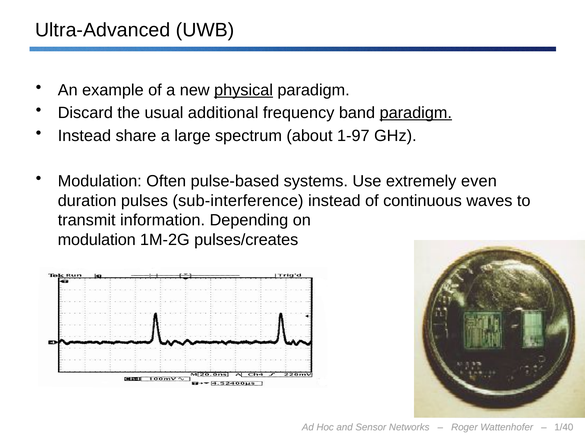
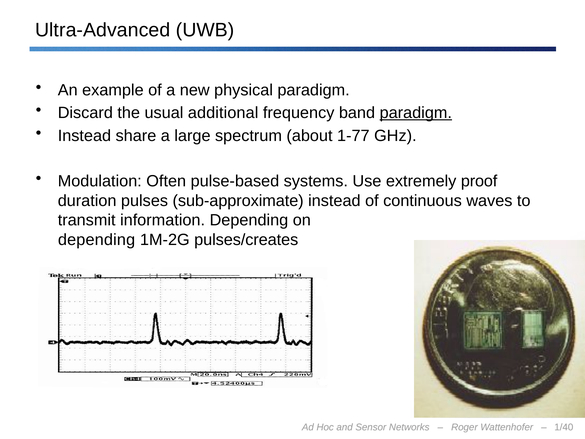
physical underline: present -> none (244, 90)
1-97: 1-97 -> 1-77 (353, 136)
even: even -> proof (479, 181)
sub-interference: sub-interference -> sub-approximate (238, 201)
modulation: modulation -> depending (97, 240)
